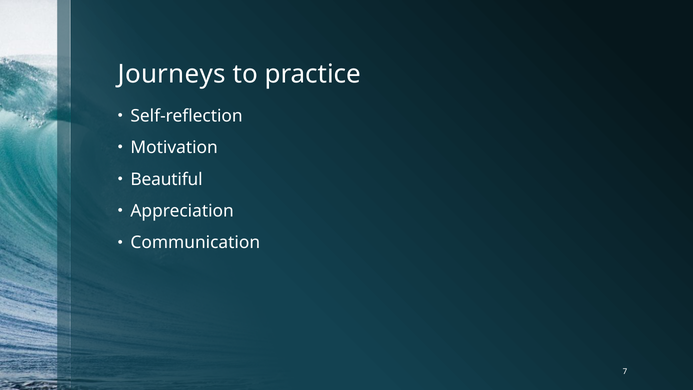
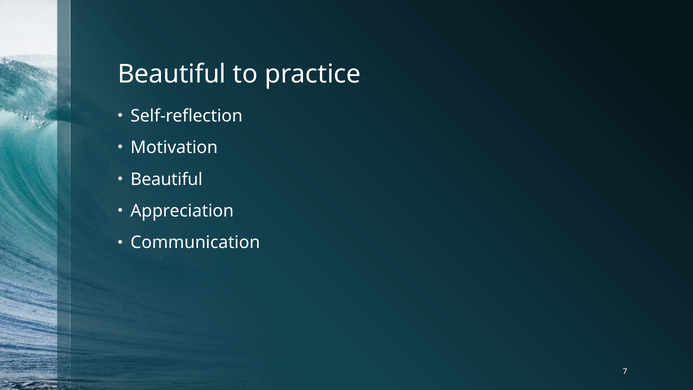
Journeys: Journeys -> Beautiful (172, 74)
